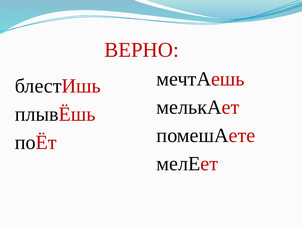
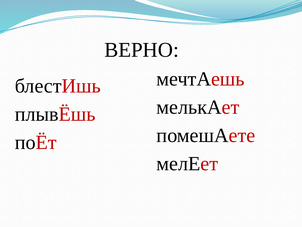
ВЕРНО colour: red -> black (142, 50)
